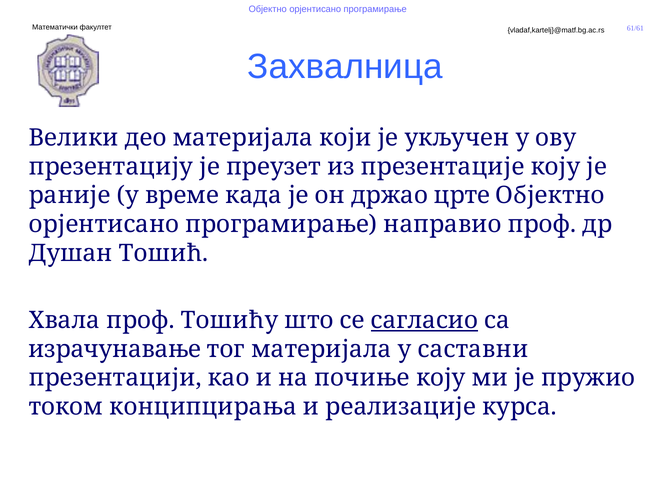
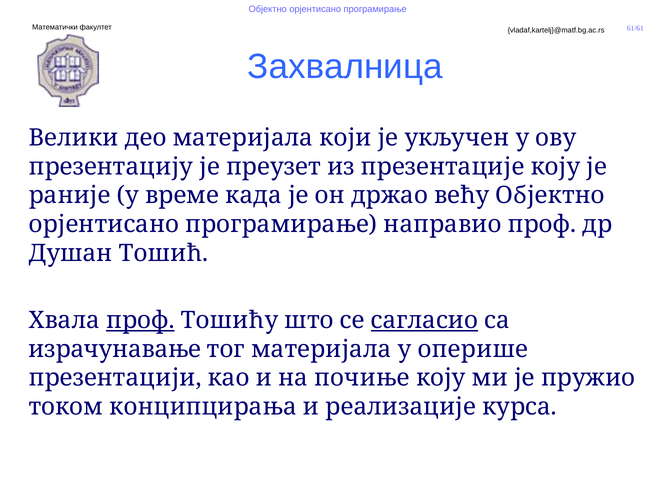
црте: црте -> већу (462, 195)
проф underline: none -> present (140, 320)
саставни: саставни -> оперише (473, 349)
